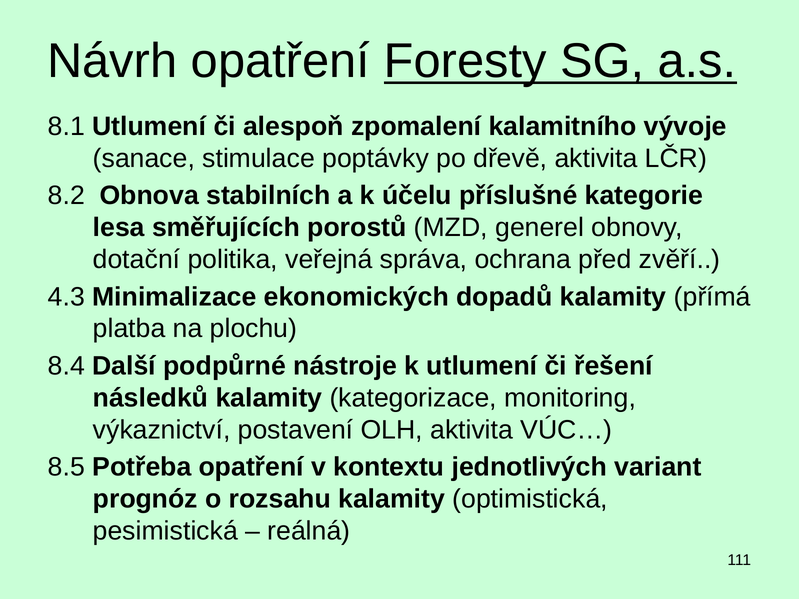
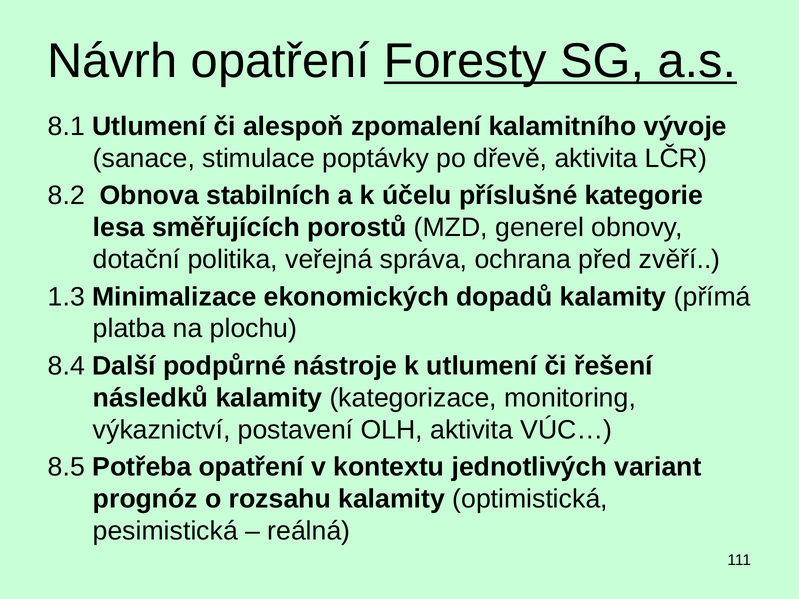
4.3: 4.3 -> 1.3 (66, 297)
